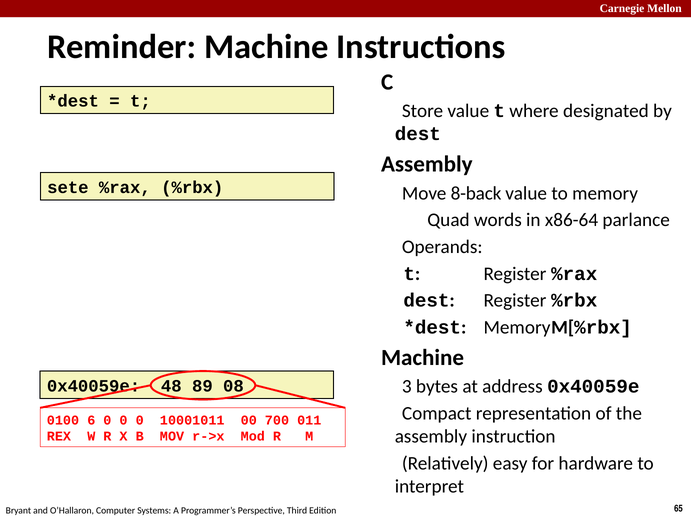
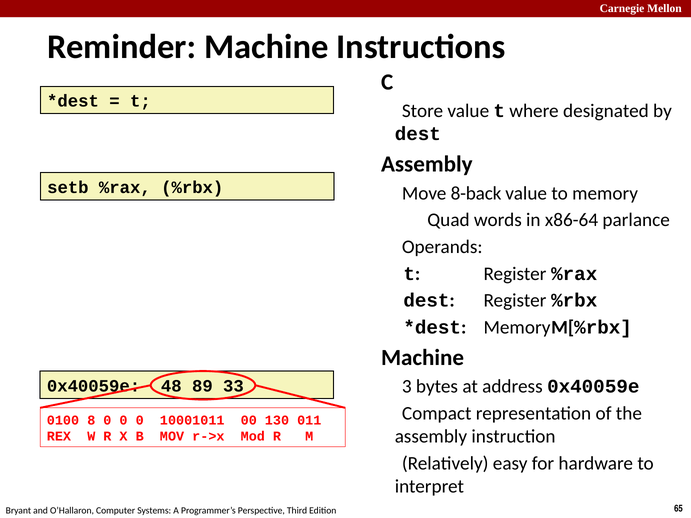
sete: sete -> setb (68, 188)
08: 08 -> 33 (233, 386)
6: 6 -> 8 (91, 420)
700: 700 -> 130 (277, 420)
